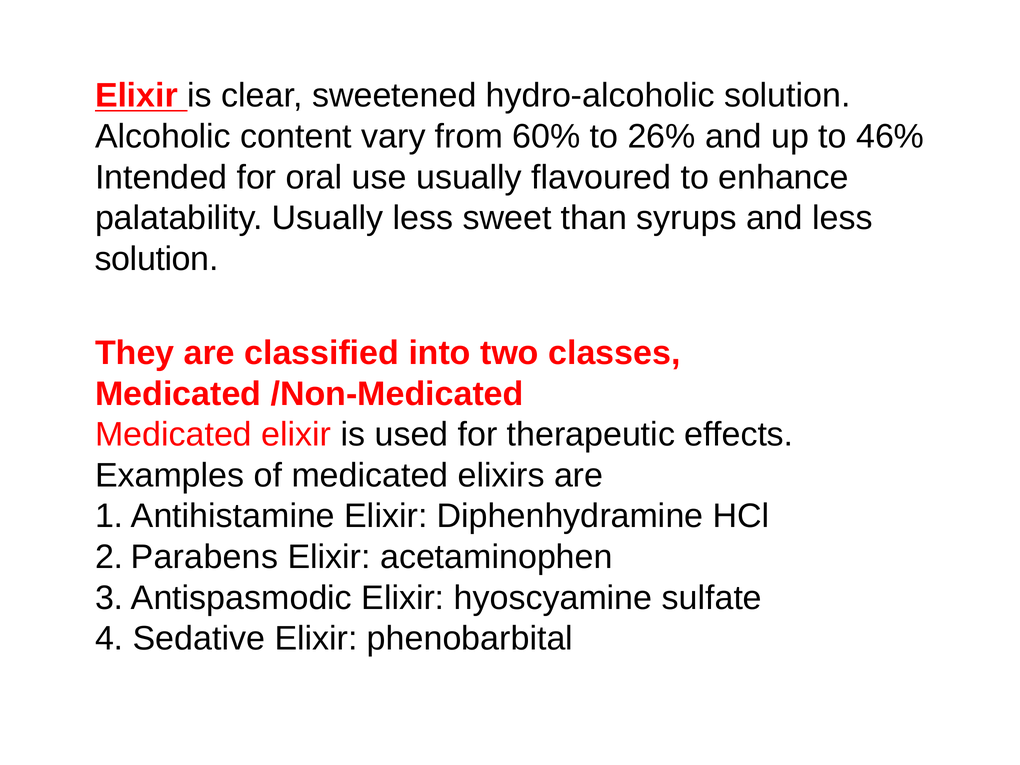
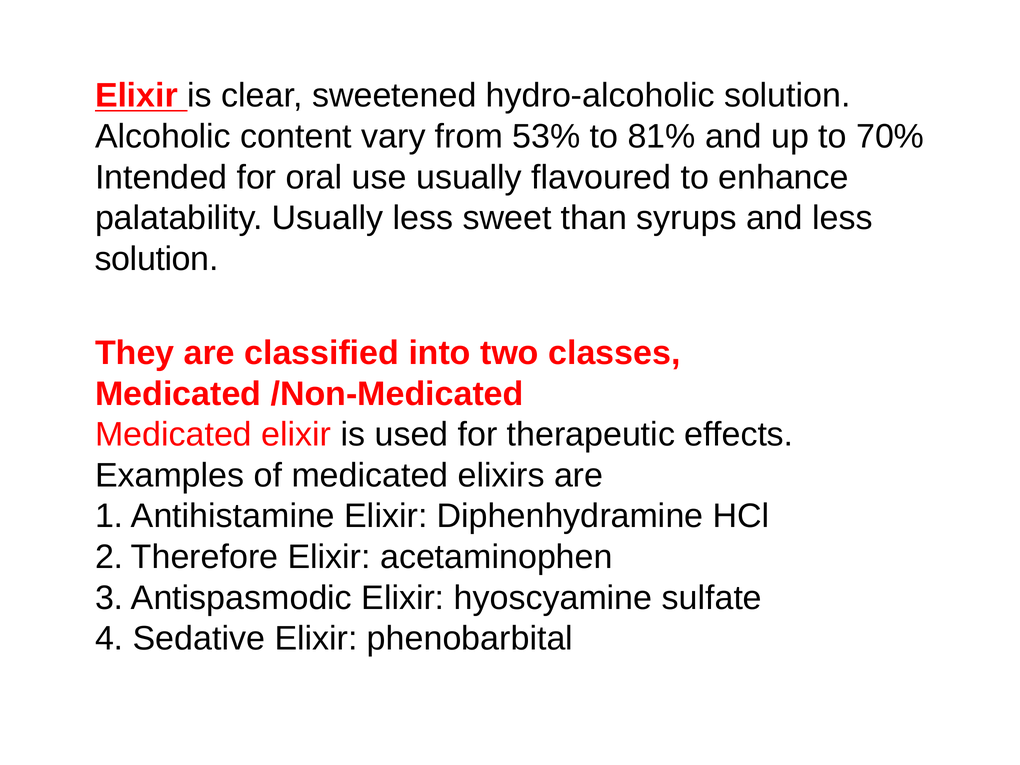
60%: 60% -> 53% (546, 137)
26%: 26% -> 81% (662, 137)
46%: 46% -> 70% (890, 137)
Parabens: Parabens -> Therefore (205, 557)
